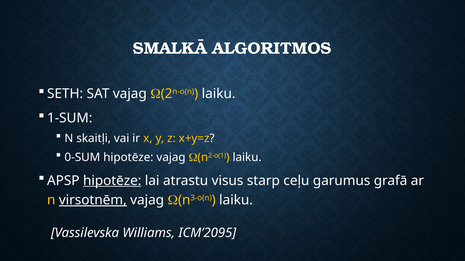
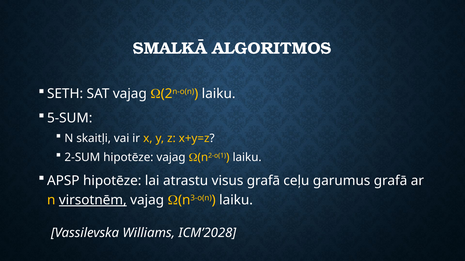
1-SUM: 1-SUM -> 5-SUM (70, 118)
0-SUM: 0-SUM -> 2-SUM (82, 158)
hipotēze underline: present -> none (112, 181)
visus starp: starp -> grafā (263, 181)
ICM’2095: ICM’2095 -> ICM’2028 (207, 233)
